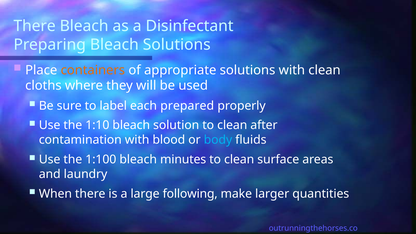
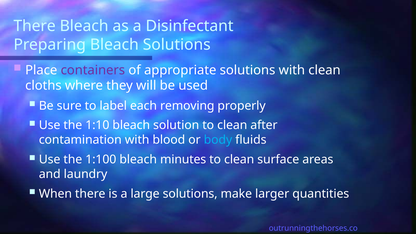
containers colour: orange -> purple (93, 70)
prepared: prepared -> removing (187, 106)
large following: following -> solutions (190, 194)
